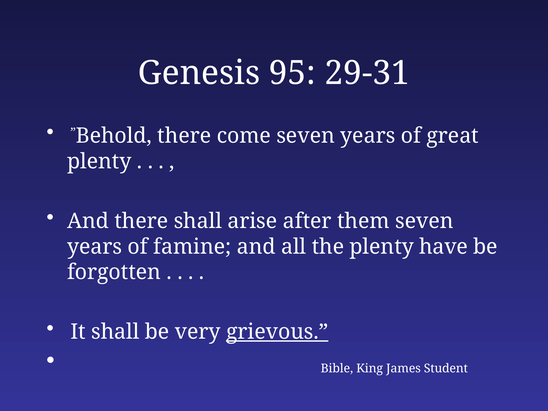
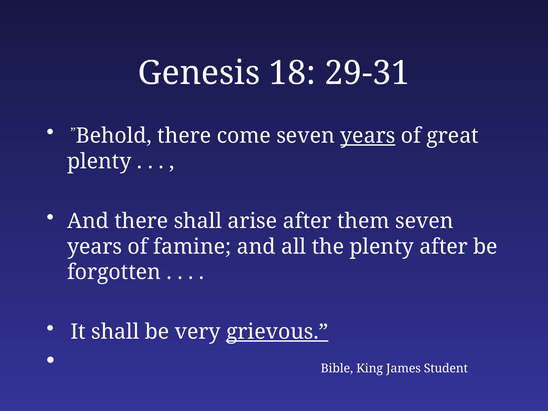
95: 95 -> 18 (292, 73)
years underline: none -> present (368, 136)
plenty have: have -> after (444, 247)
